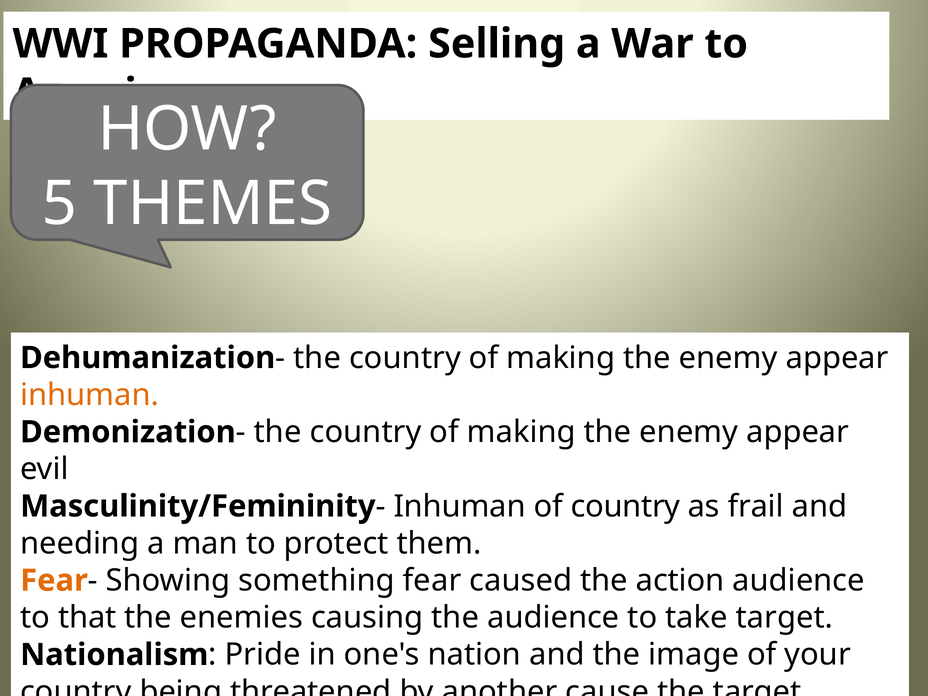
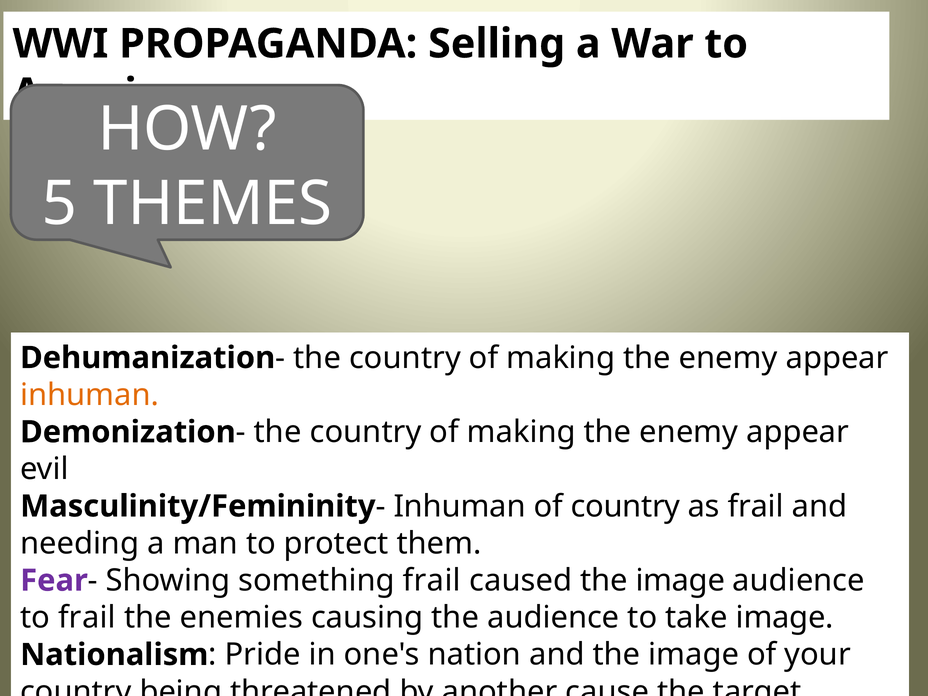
Fear colour: orange -> purple (54, 581)
something fear: fear -> frail (432, 581)
caused the action: action -> image (680, 581)
to that: that -> frail (87, 618)
take target: target -> image (785, 618)
